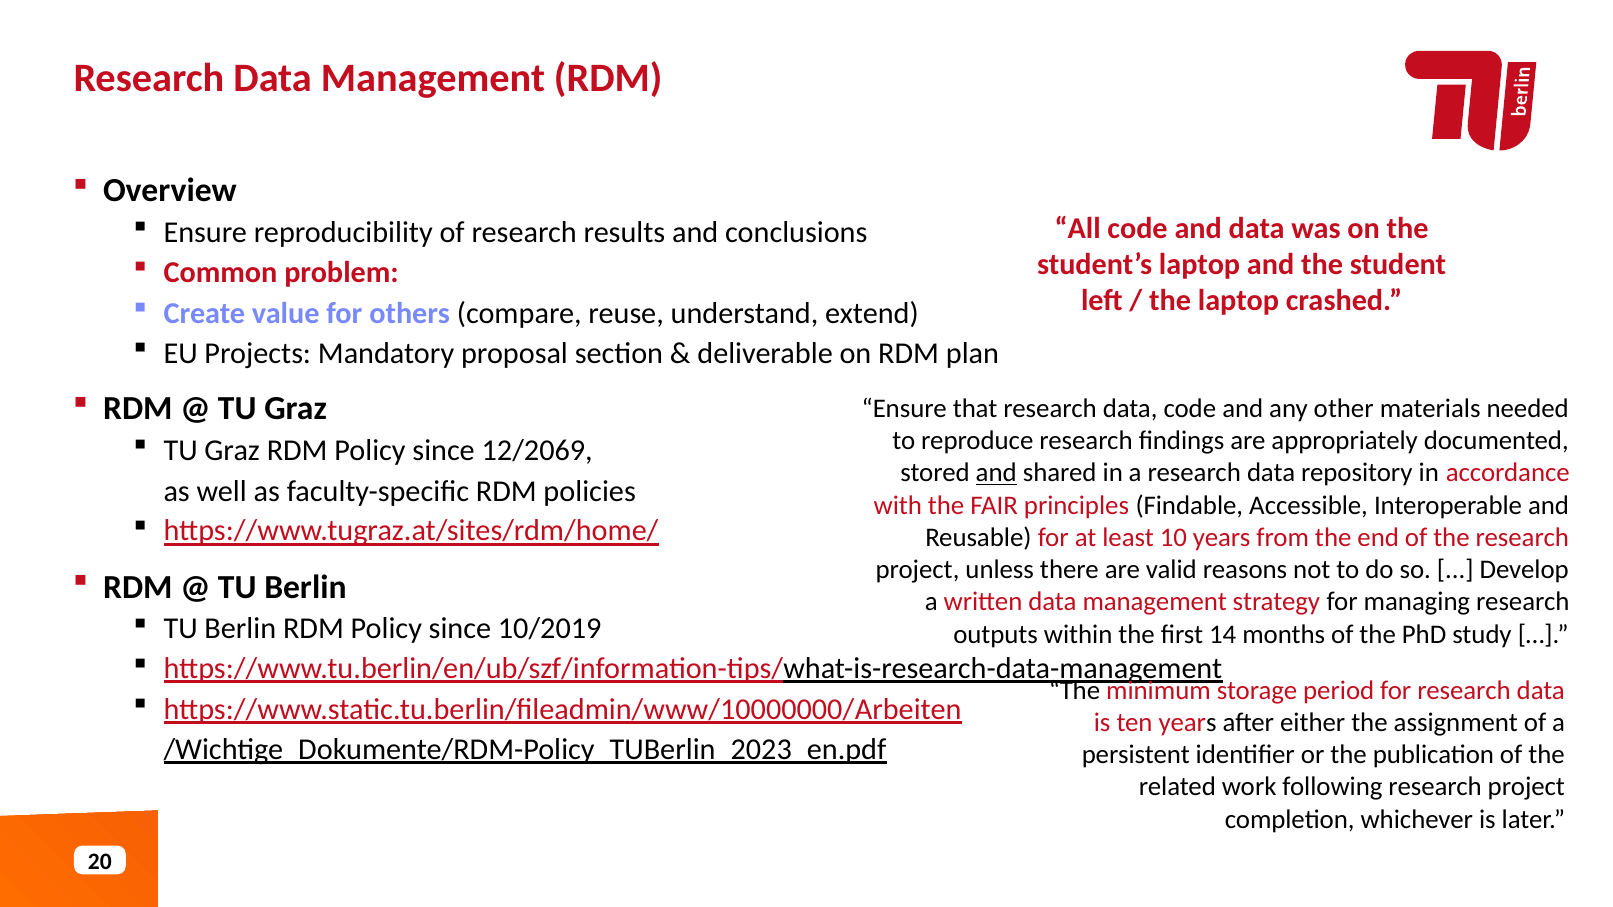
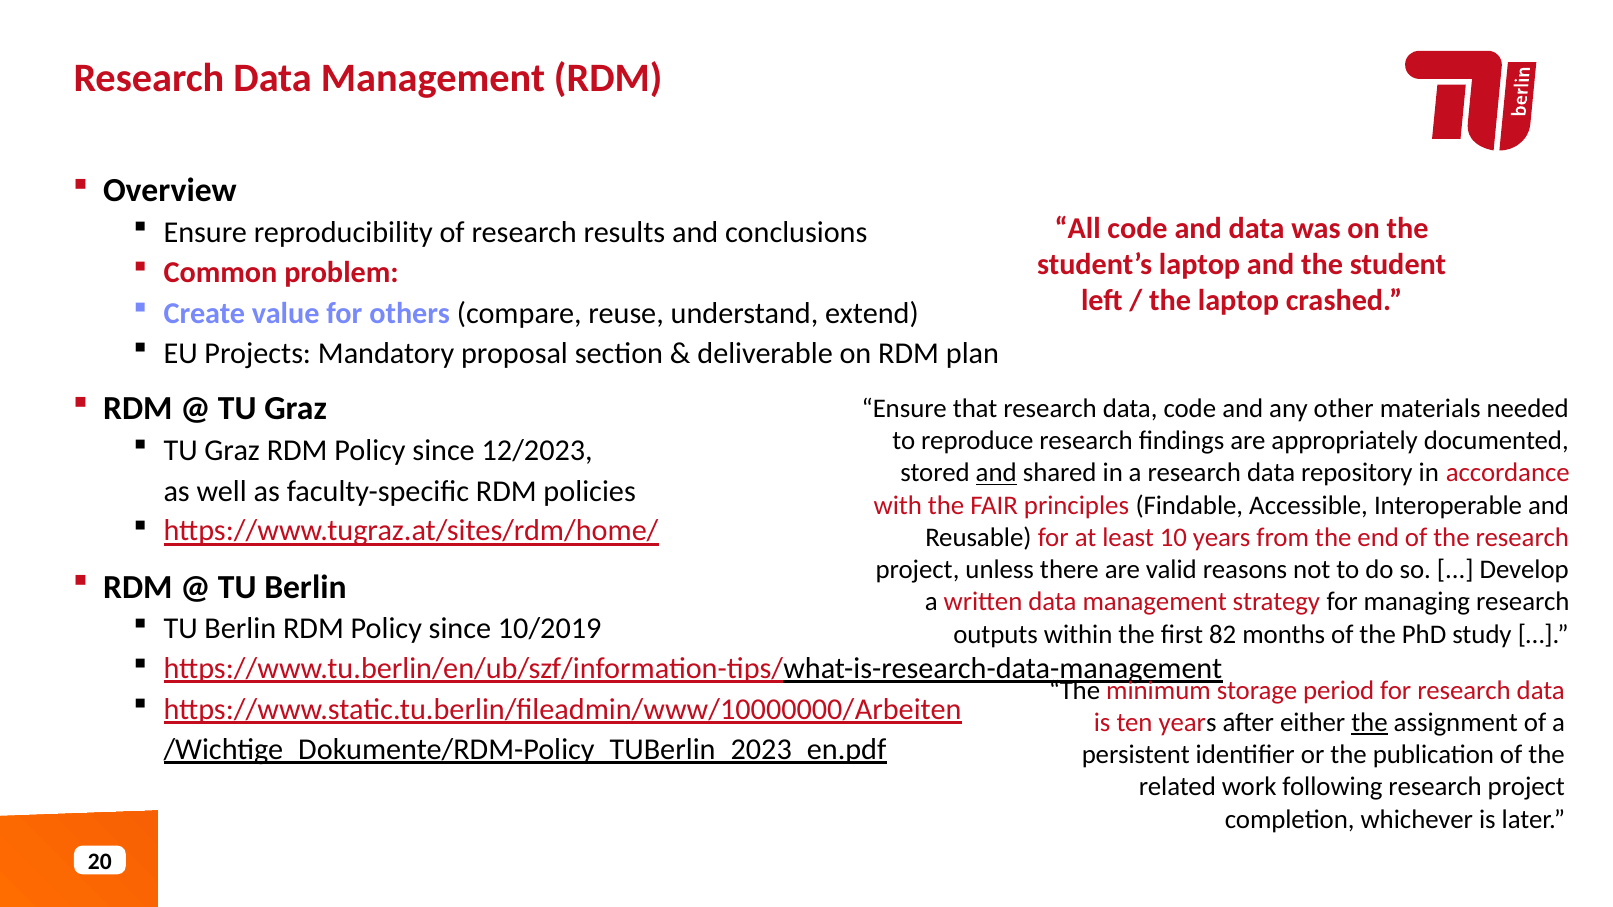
12/2069: 12/2069 -> 12/2023 (537, 451)
14: 14 -> 82 (1223, 634)
the underline: none -> present (1369, 723)
